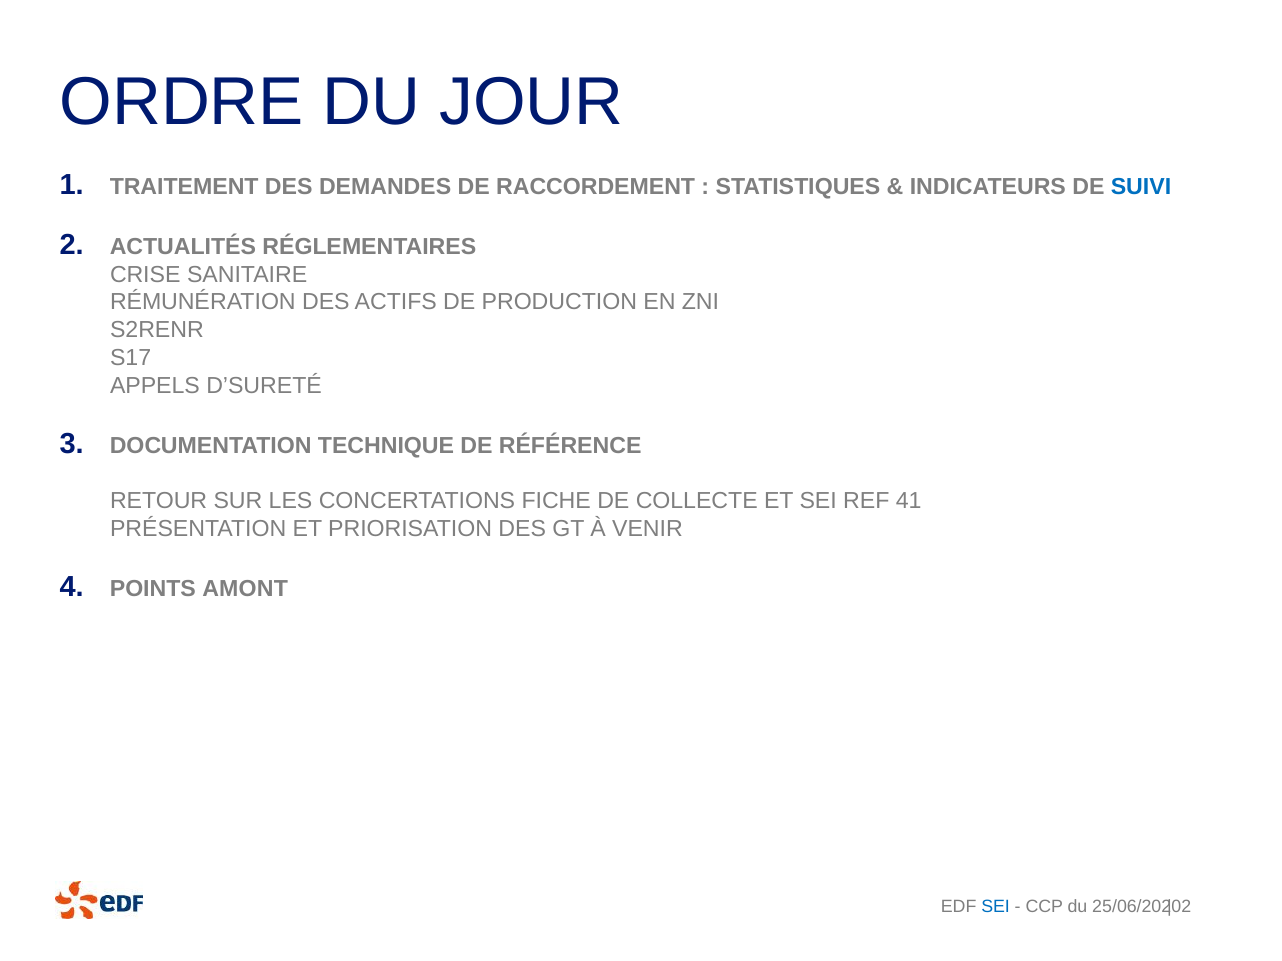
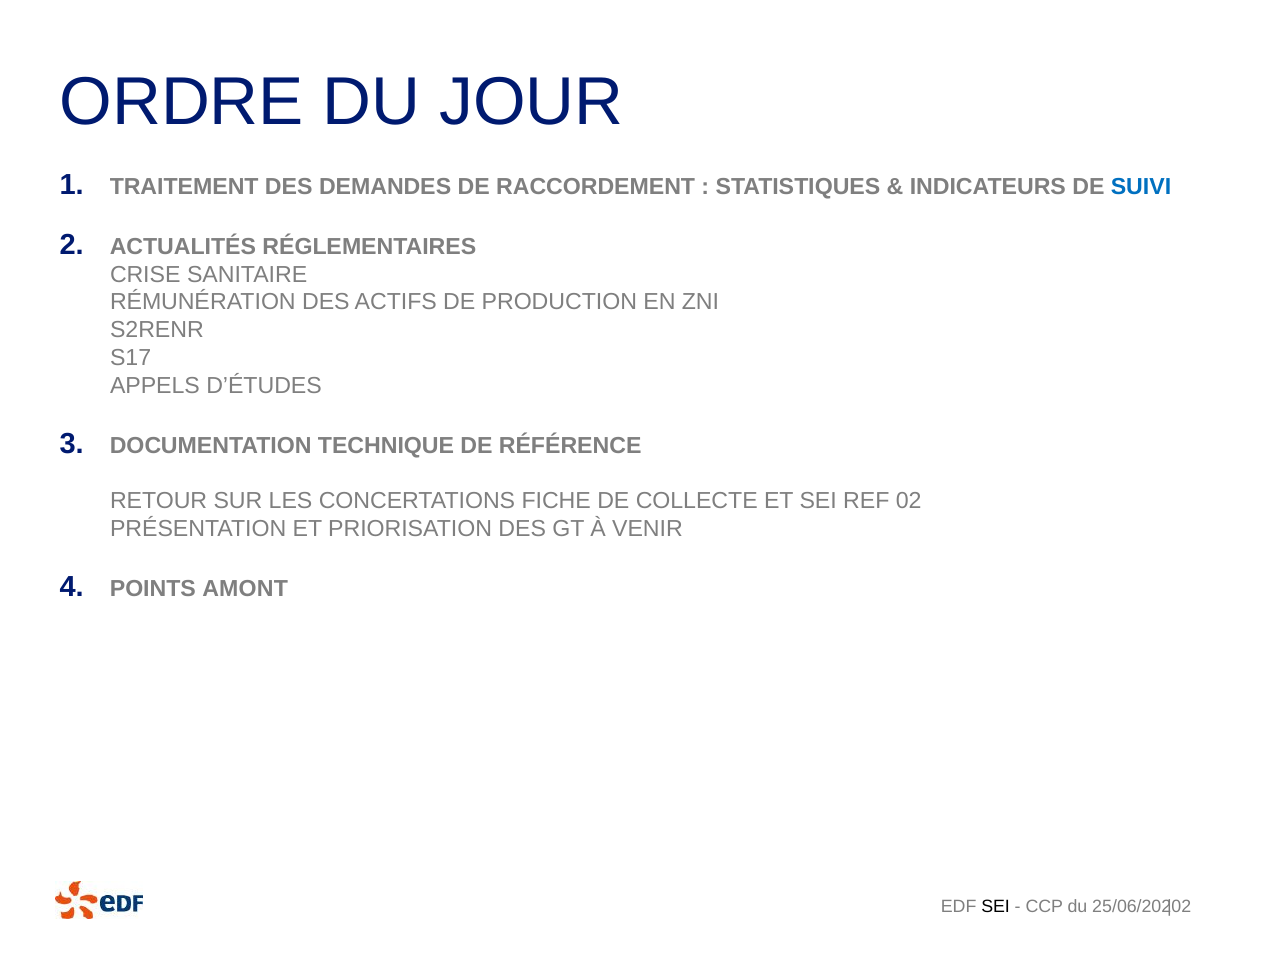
D’SURETÉ: D’SURETÉ -> D’ÉTUDES (264, 386)
41: 41 -> 02 (909, 501)
SEI colour: blue -> black (996, 907)
